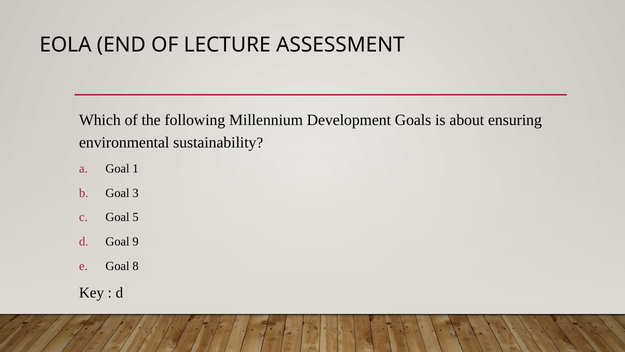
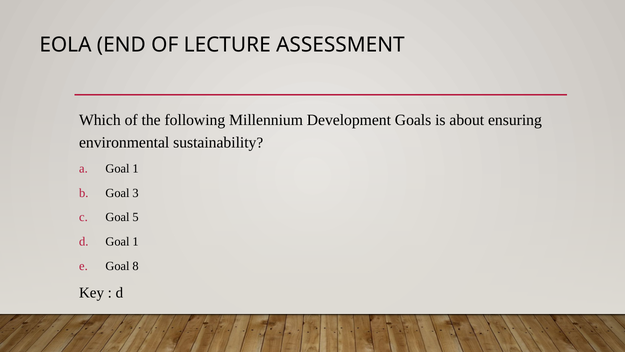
d Goal 9: 9 -> 1 (136, 241)
